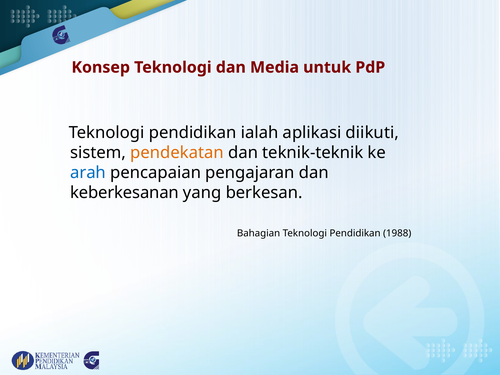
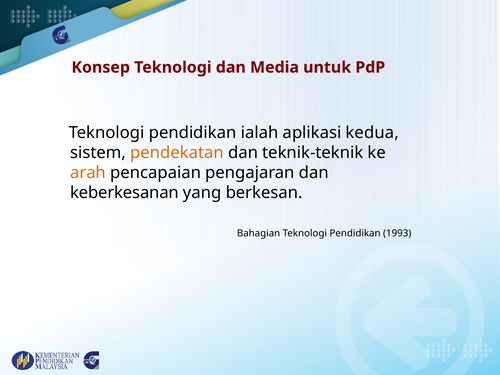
diikuti: diikuti -> kedua (372, 133)
arah colour: blue -> orange (88, 173)
1988: 1988 -> 1993 (397, 233)
